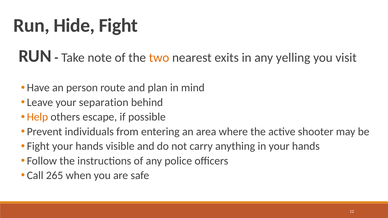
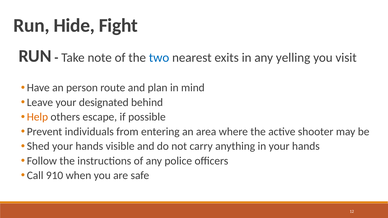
two colour: orange -> blue (159, 58)
separation: separation -> designated (104, 102)
Fight: Fight -> Shed (38, 146)
265: 265 -> 910 (55, 176)
